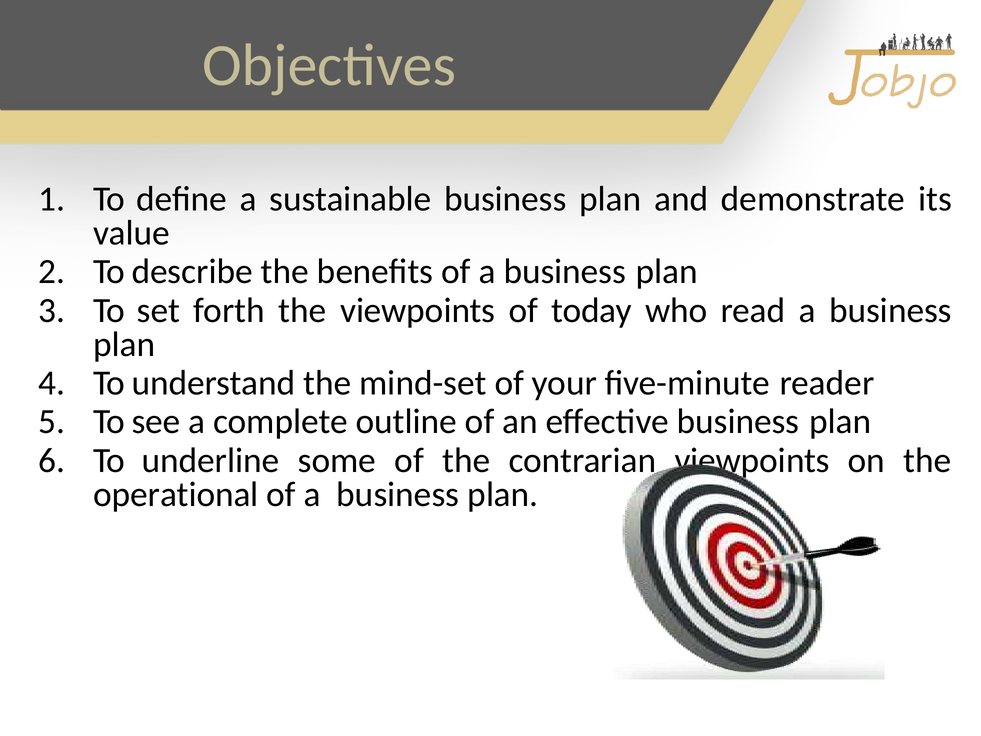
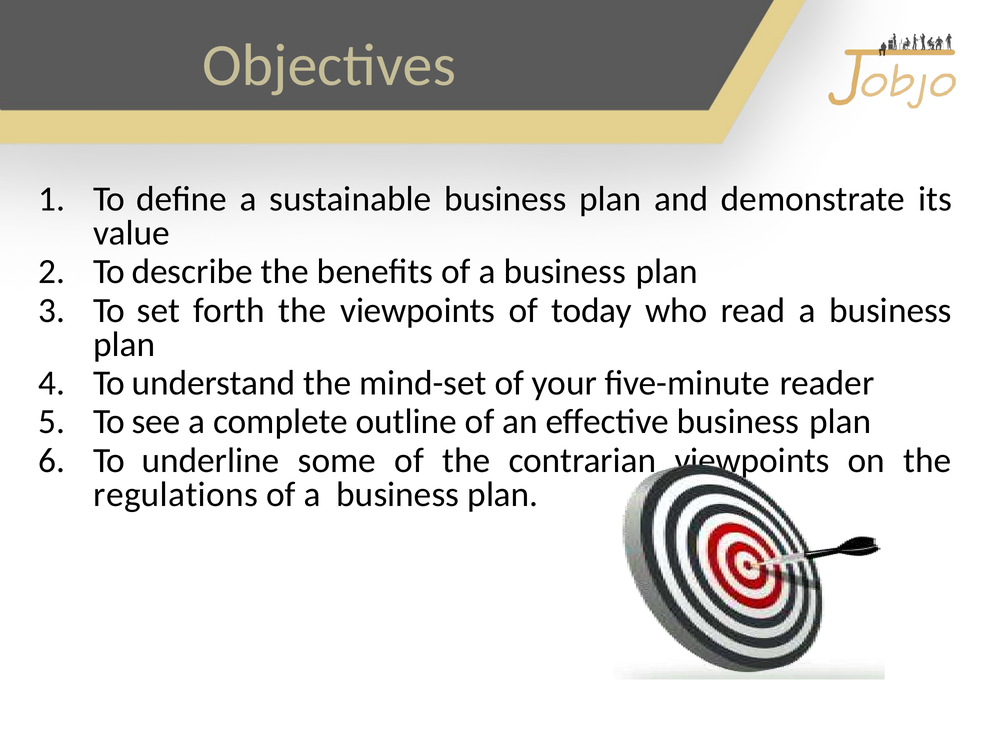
operational: operational -> regulations (176, 494)
